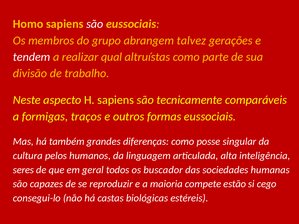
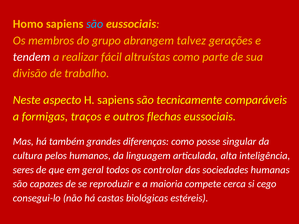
são colour: white -> light blue (95, 24)
qual: qual -> fácil (112, 57)
formas: formas -> flechas (164, 117)
buscador: buscador -> controlar (163, 170)
estão: estão -> cerca (235, 184)
